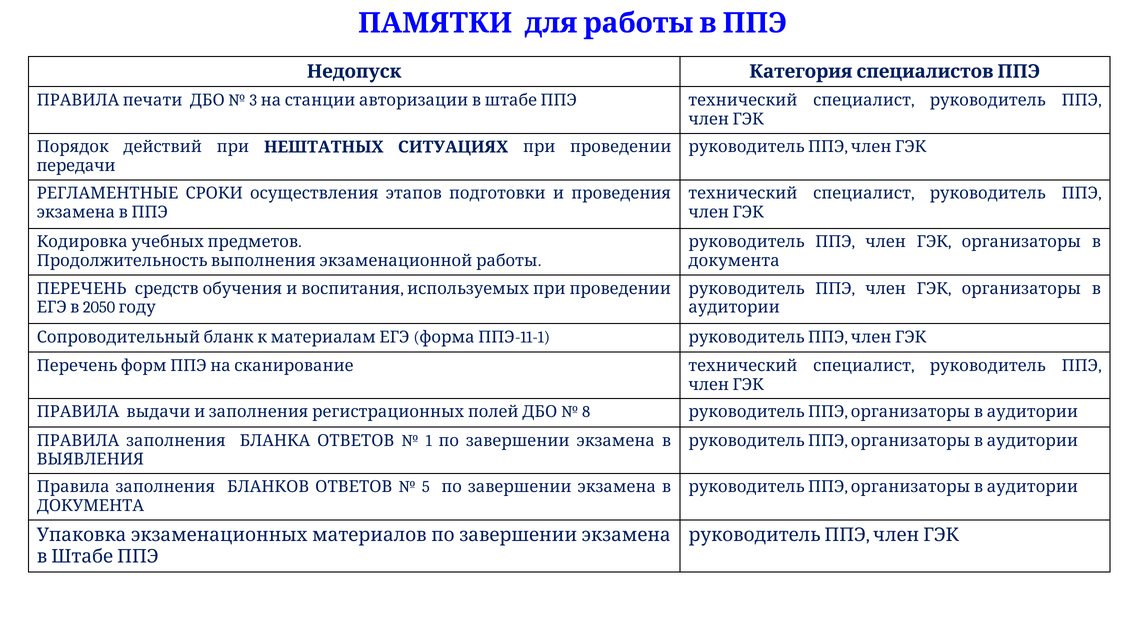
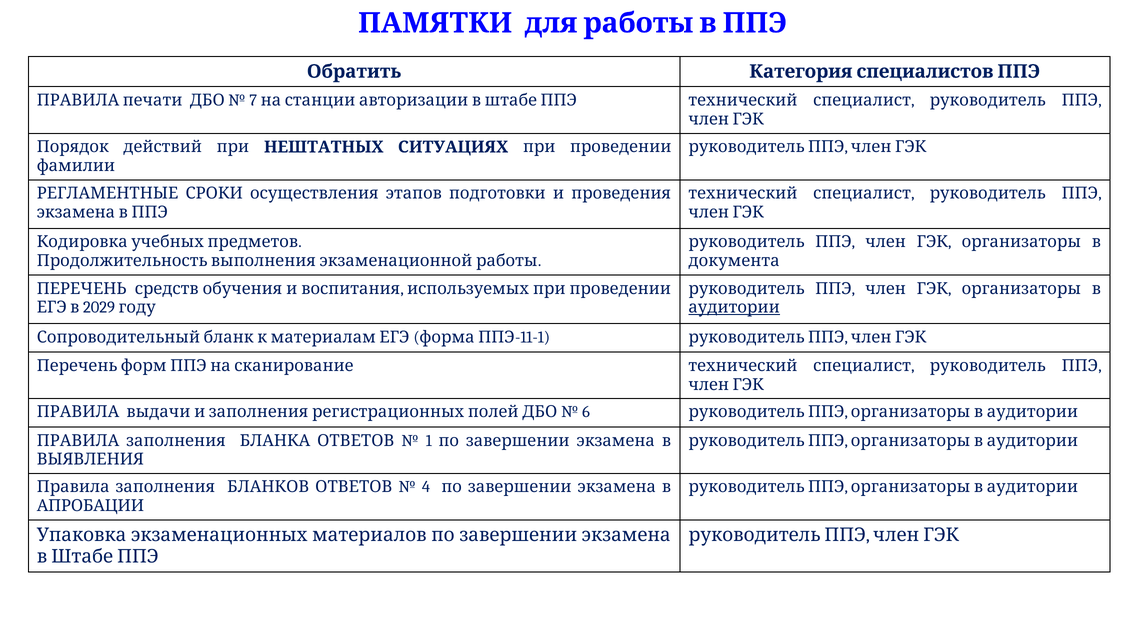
Недопуск: Недопуск -> Обратить (354, 72)
3: 3 -> 7 (253, 100)
передачи: передачи -> фамилии (76, 166)
2050: 2050 -> 2029 (99, 308)
аудитории underline: none -> present (734, 308)
8: 8 -> 6 (586, 412)
5: 5 -> 4 (426, 487)
ДОКУМЕНТА: ДОКУМЕНТА -> АПРОБАЦИИ (90, 506)
